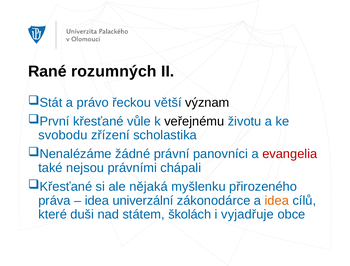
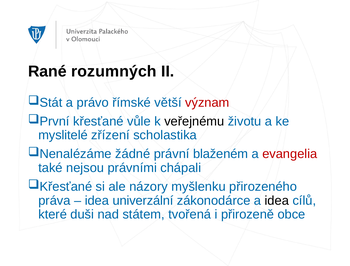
řeckou: řeckou -> římské (132, 103)
význam colour: black -> red (207, 103)
svobodu: svobodu -> myslitelé (63, 135)
panovníci: panovníci -> blaženém (221, 154)
nějaká: nějaká -> názory (149, 187)
idea colour: orange -> black (277, 201)
školách: školách -> tvořená (190, 214)
vyjadřuje: vyjadřuje -> přirozeně (248, 214)
